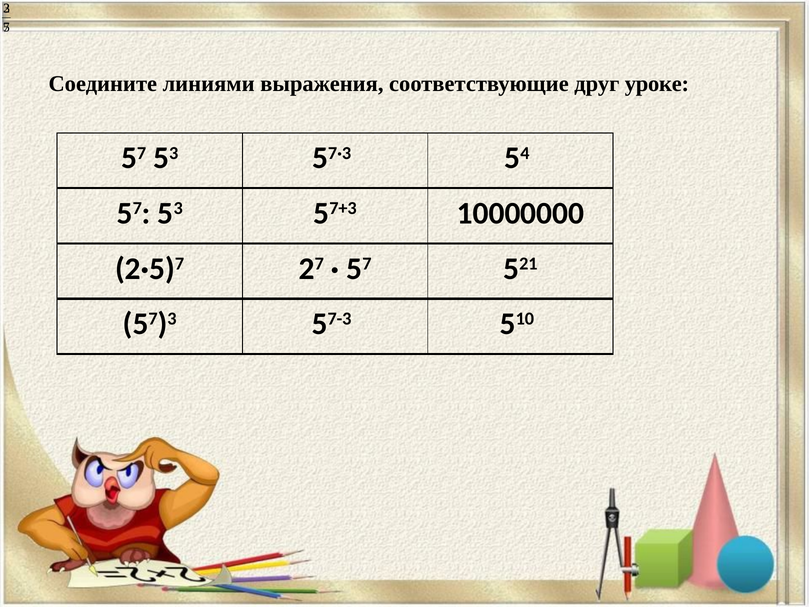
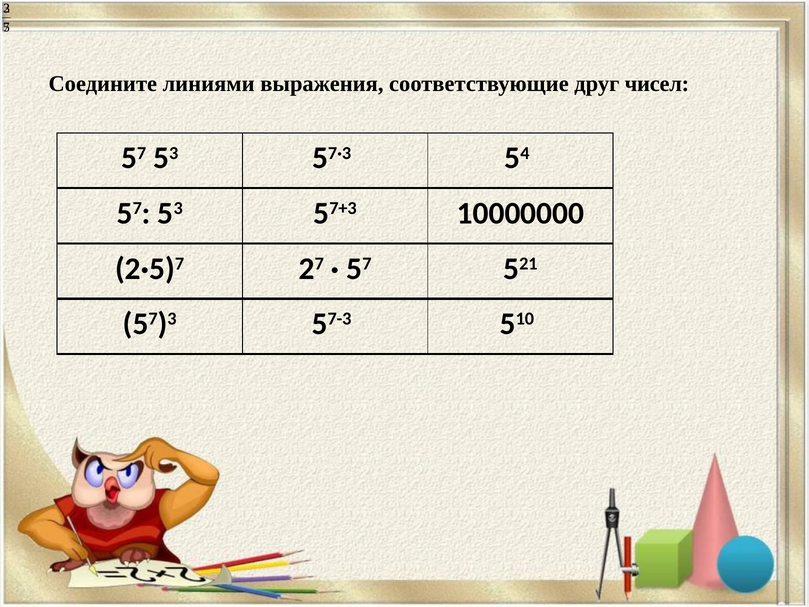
уроке: уроке -> чисел (657, 84)
